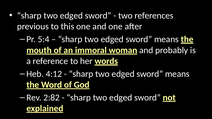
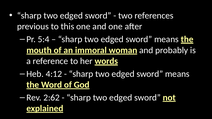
2:82: 2:82 -> 2:62 (52, 98)
